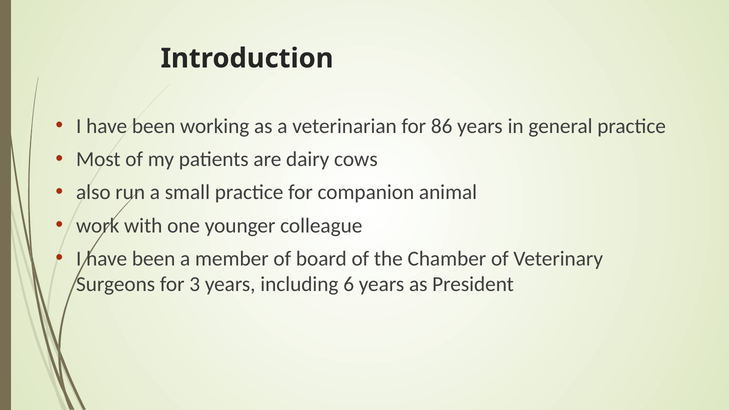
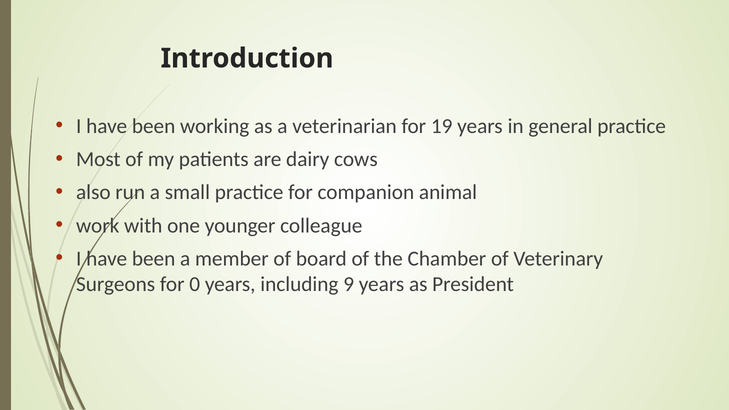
86: 86 -> 19 (442, 126)
3: 3 -> 0 (195, 284)
6: 6 -> 9 (349, 284)
